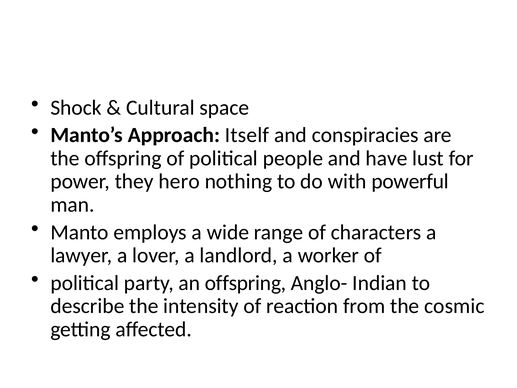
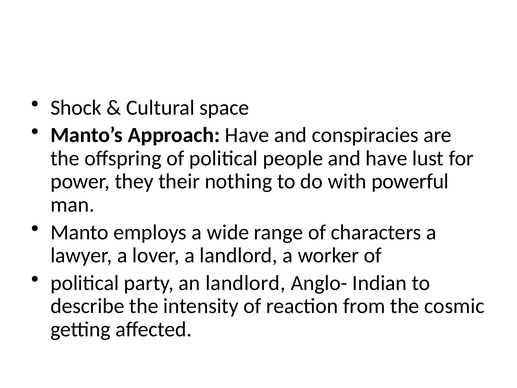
Approach Itself: Itself -> Have (247, 135)
hero: hero -> their (179, 181)
an offspring: offspring -> landlord (245, 283)
